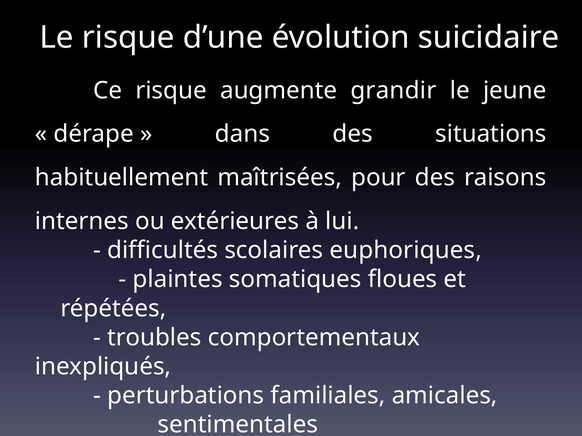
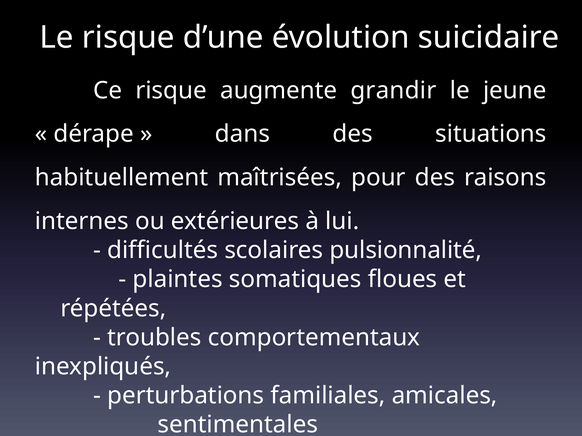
euphoriques: euphoriques -> pulsionnalité (406, 251)
